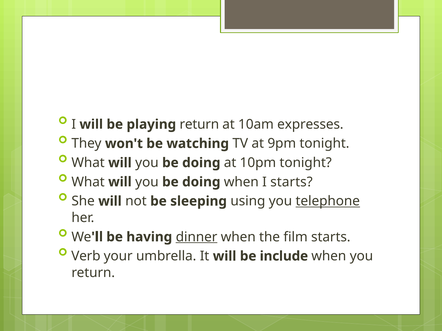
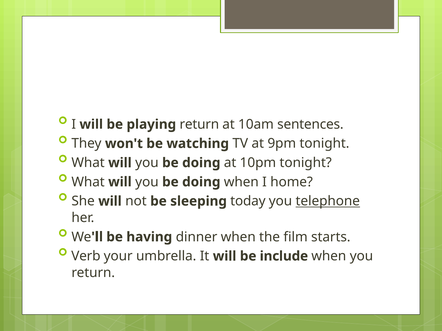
expresses: expresses -> sentences (310, 125)
I starts: starts -> home (292, 182)
using: using -> today (248, 201)
dinner underline: present -> none (197, 237)
